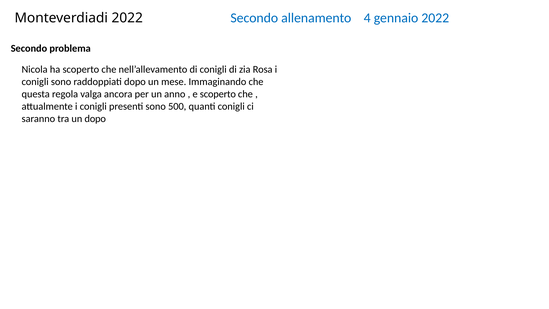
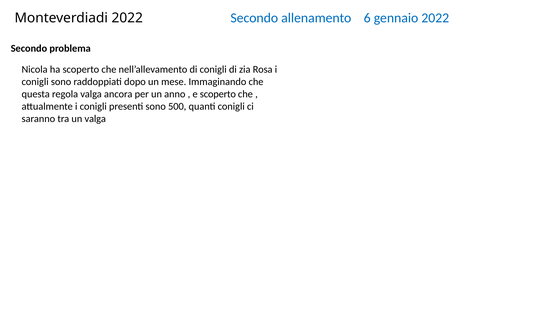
4: 4 -> 6 (367, 18)
un dopo: dopo -> valga (95, 119)
